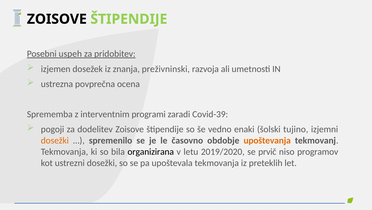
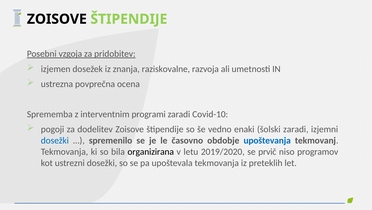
uspeh: uspeh -> vzgoja (70, 54)
preživninski: preživninski -> raziskovalne (166, 69)
Covid-39: Covid-39 -> Covid-10 (210, 114)
šolski tujino: tujino -> zaradi (296, 129)
dosežki colour: orange -> blue (55, 140)
upoštevanja colour: orange -> blue (267, 140)
